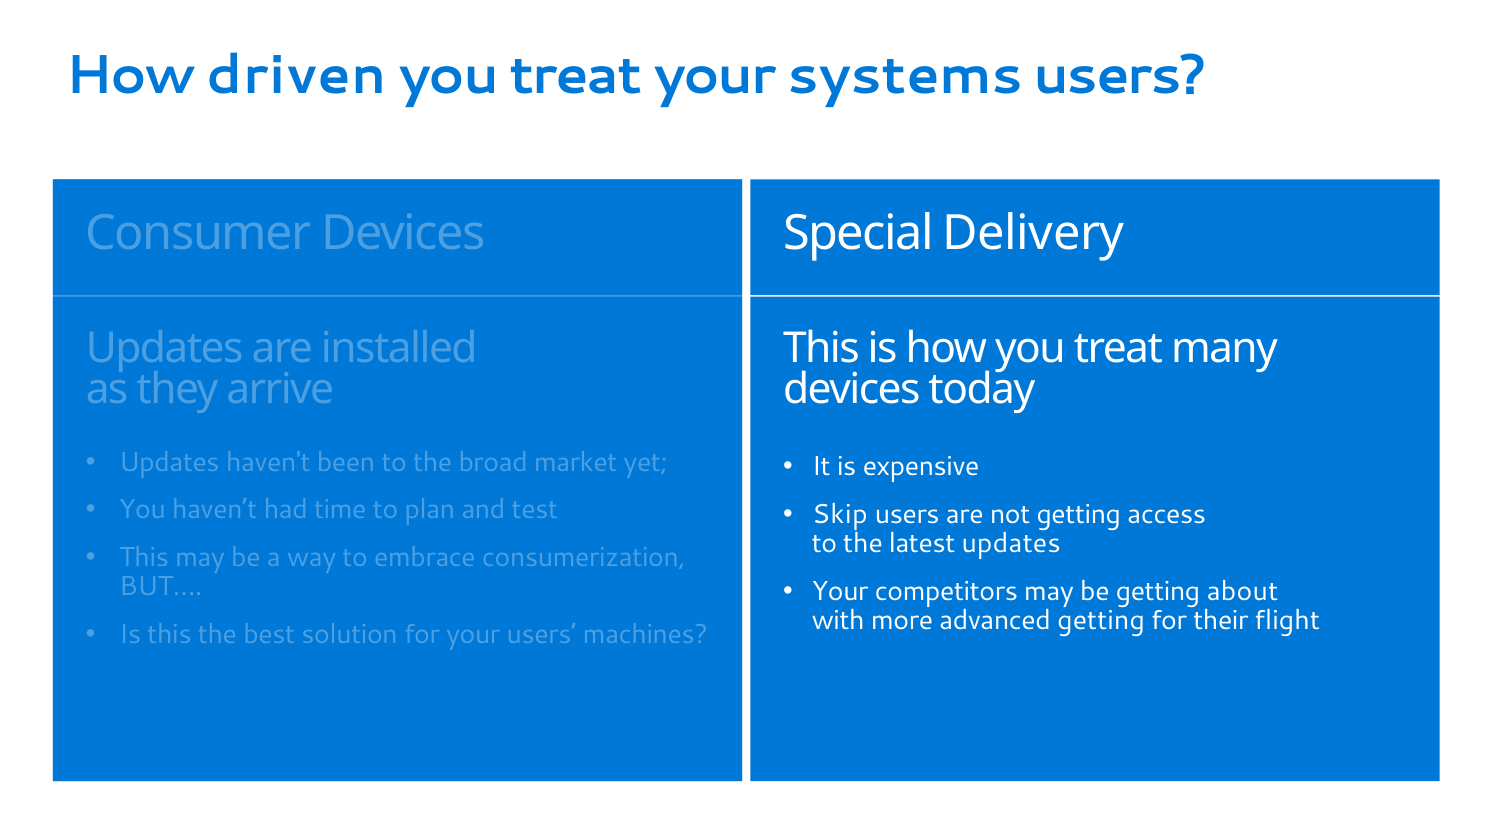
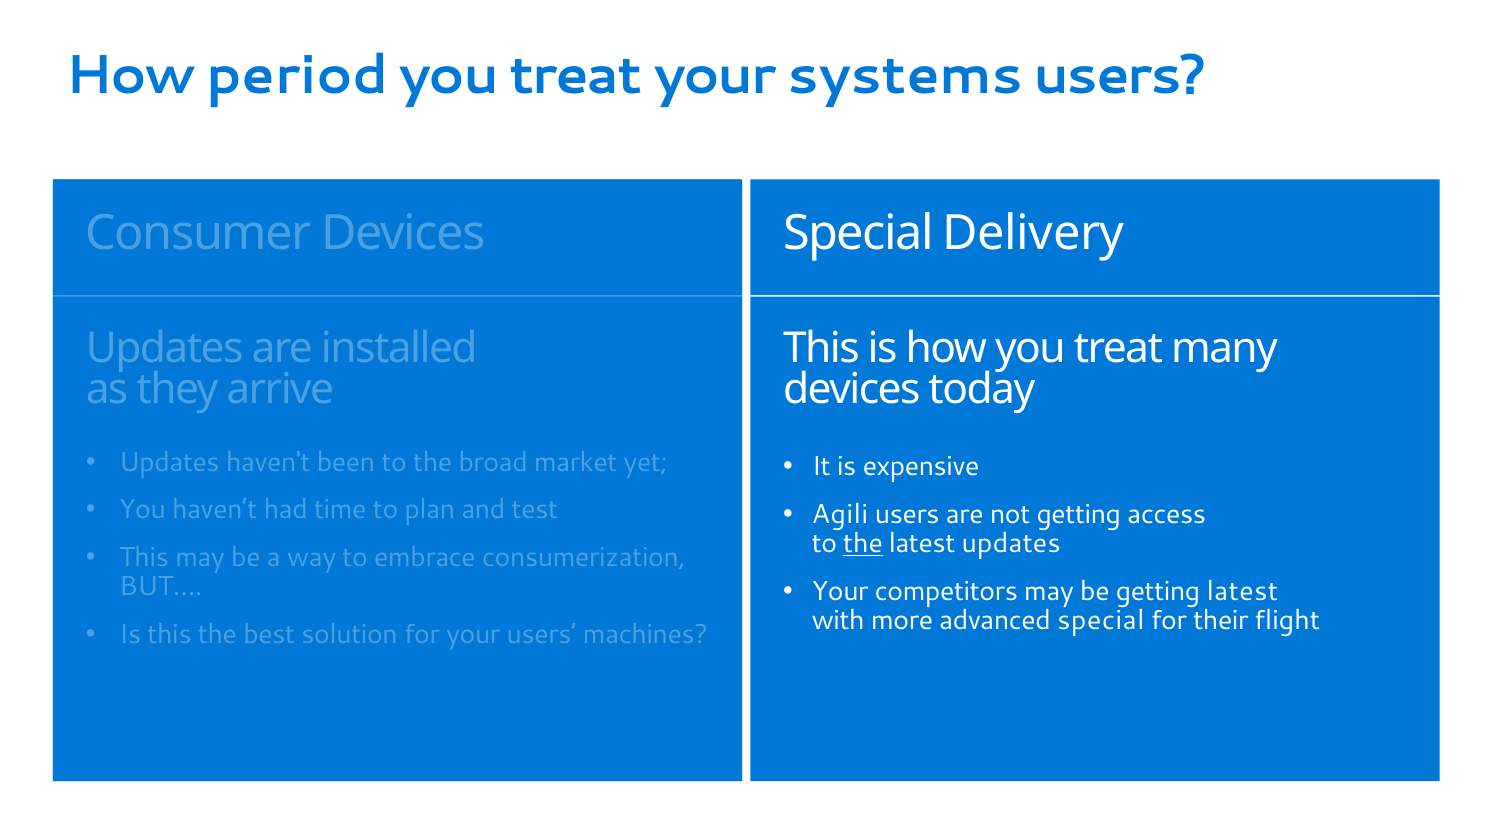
driven: driven -> period (297, 75)
Skip: Skip -> Agili (840, 514)
the underline: none -> present (863, 544)
getting about: about -> latest (1242, 591)
advanced getting: getting -> special (1101, 621)
